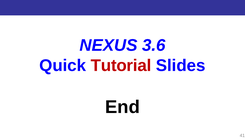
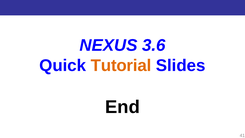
Tutorial colour: red -> orange (121, 65)
